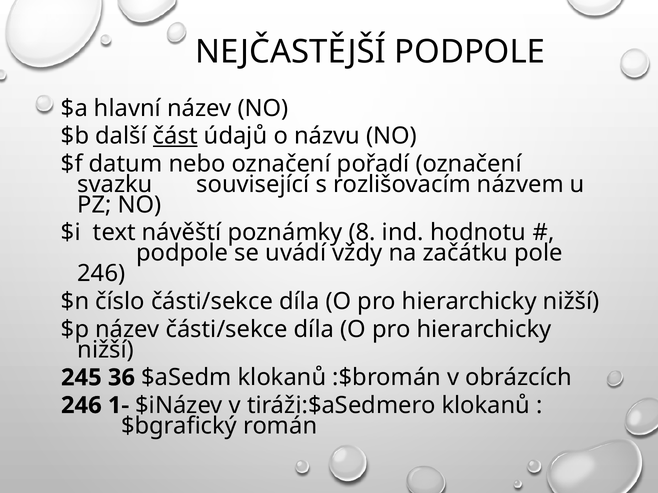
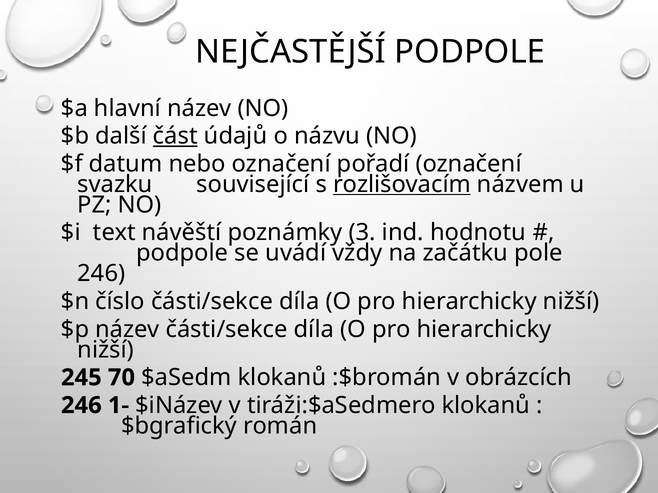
rozlišovacím underline: none -> present (402, 185)
8: 8 -> 3 (362, 233)
36: 36 -> 70 (121, 378)
